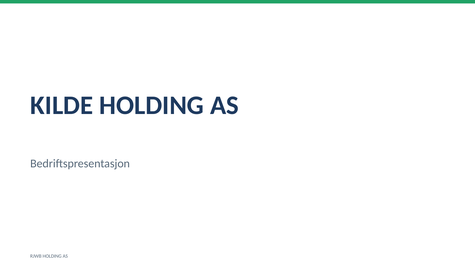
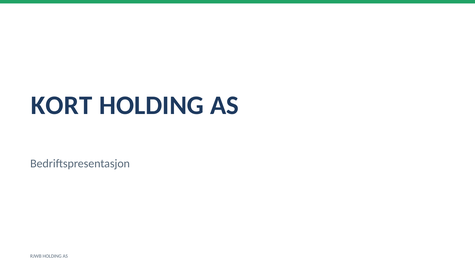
KILDE: KILDE -> KORT (62, 105)
